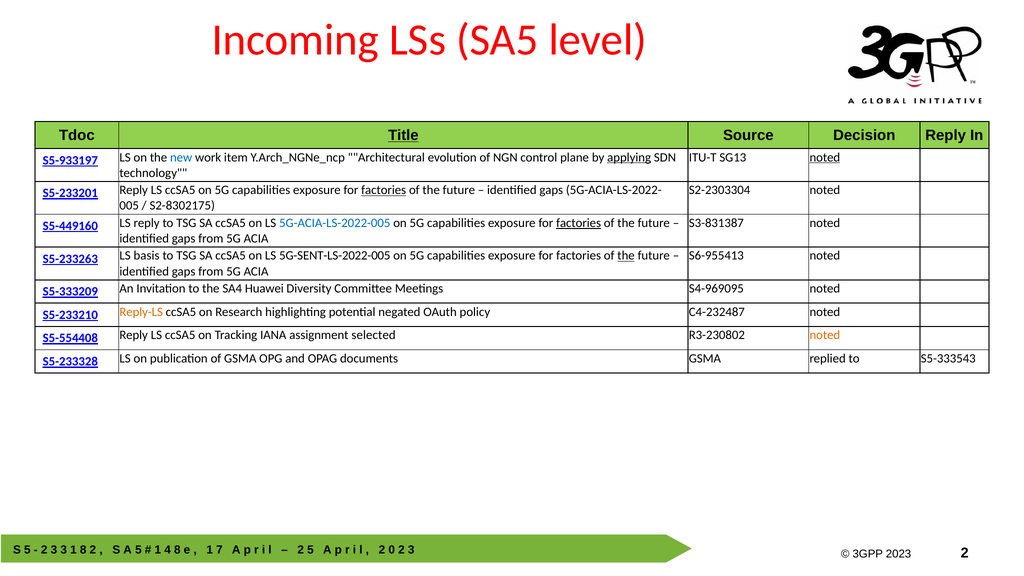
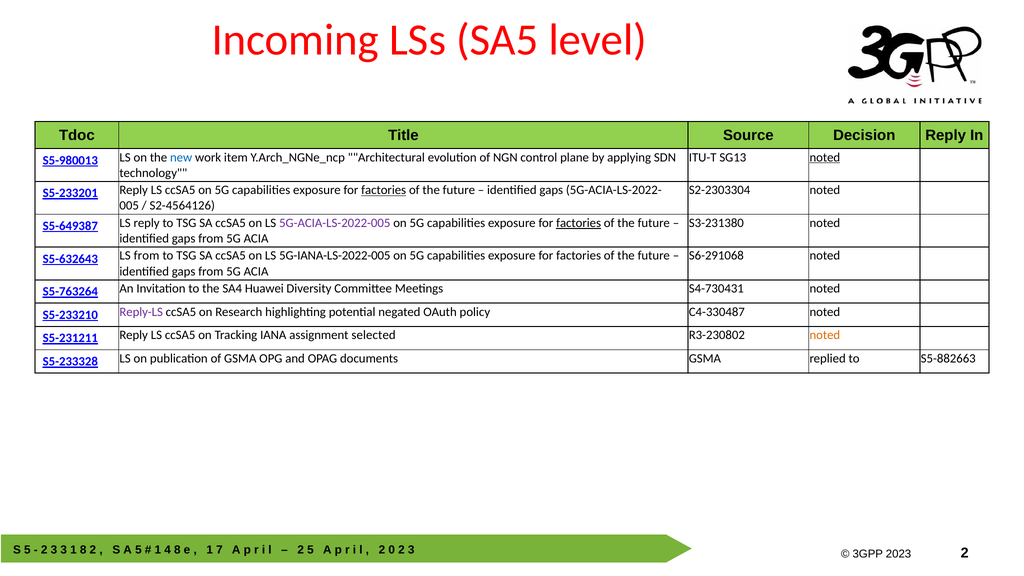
Title underline: present -> none (403, 135)
S5-933197: S5-933197 -> S5-980013 (70, 160)
applying underline: present -> none (629, 157)
S2-8302175: S2-8302175 -> S2-4564126 (182, 206)
S3-831387: S3-831387 -> S3-231380 (716, 223)
S5-449160: S5-449160 -> S5-649387 (70, 226)
5G-ACIA-LS-2022-005 colour: blue -> purple (335, 223)
S6-955413: S6-955413 -> S6-291068 (716, 256)
S5-233263: S5-233263 -> S5-632643 (70, 259)
LS basis: basis -> from (147, 256)
5G-SENT-LS-2022-005: 5G-SENT-LS-2022-005 -> 5G-IANA-LS-2022-005 (335, 256)
the underline: present -> none (626, 256)
S5-333209: S5-333209 -> S5-763264 (70, 292)
S4-969095: S4-969095 -> S4-730431 (716, 289)
Reply-LS colour: orange -> purple (141, 312)
C4-232487: C4-232487 -> C4-330487 (717, 312)
S5-554408: S5-554408 -> S5-231211 (70, 338)
S5-333543: S5-333543 -> S5-882663 (948, 358)
